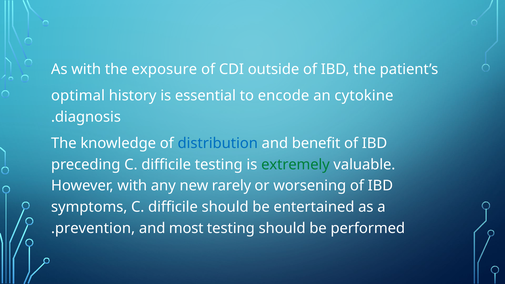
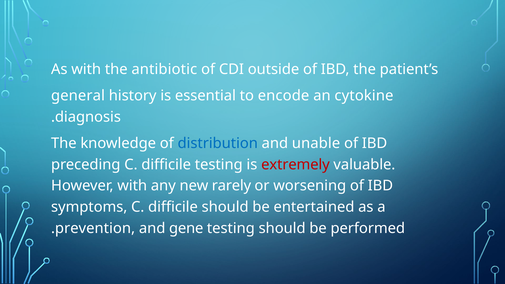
exposure: exposure -> antibiotic (164, 69)
optimal: optimal -> general (78, 96)
benefit: benefit -> unable (316, 143)
extremely colour: green -> red (295, 165)
most: most -> gene (186, 228)
